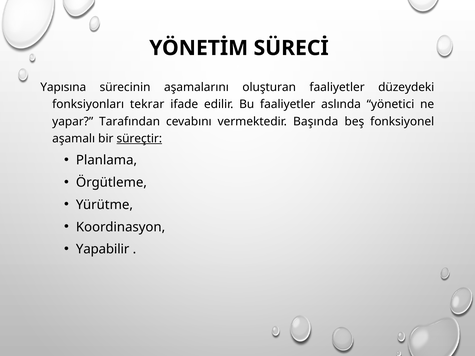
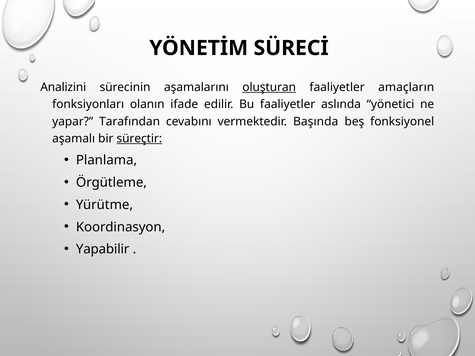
Yapısına: Yapısına -> Analizini (63, 87)
oluşturan underline: none -> present (269, 87)
düzeydeki: düzeydeki -> amaçların (406, 87)
tekrar: tekrar -> olanın (147, 104)
